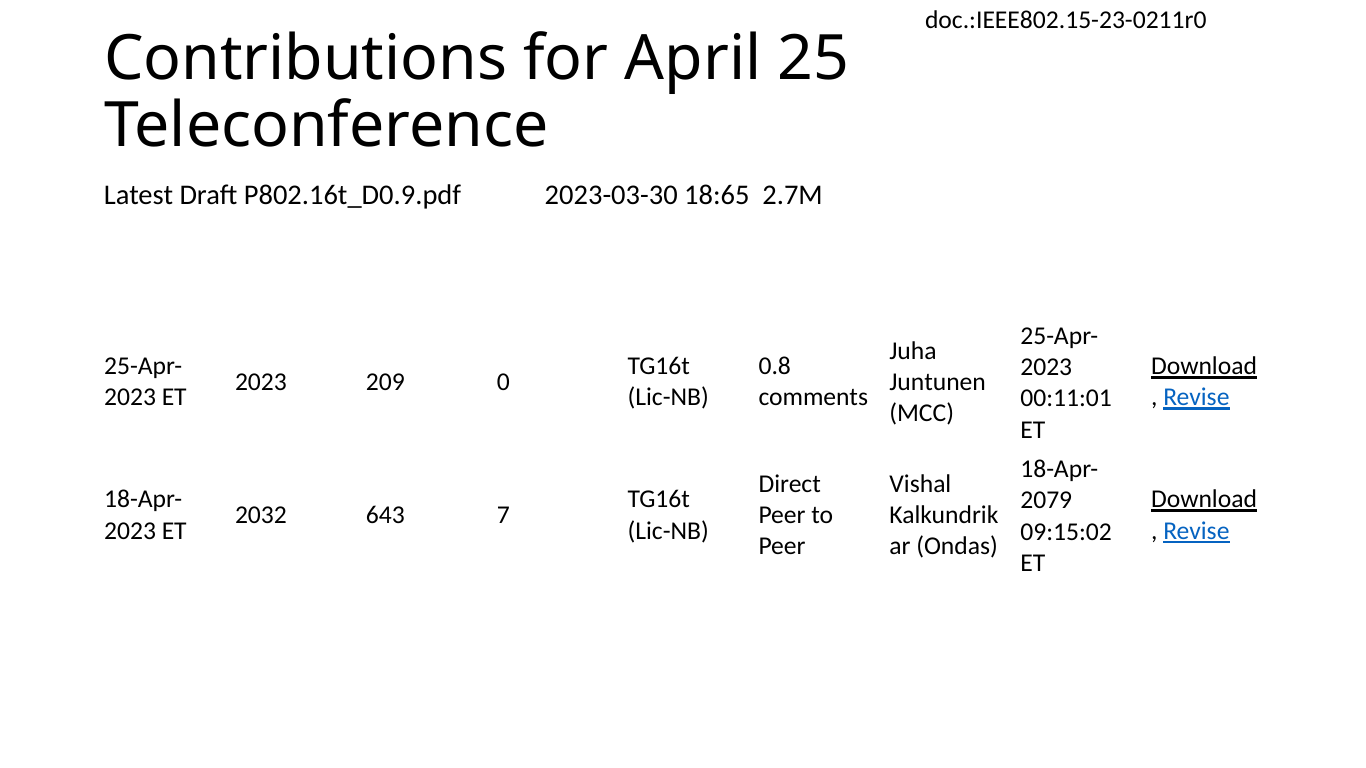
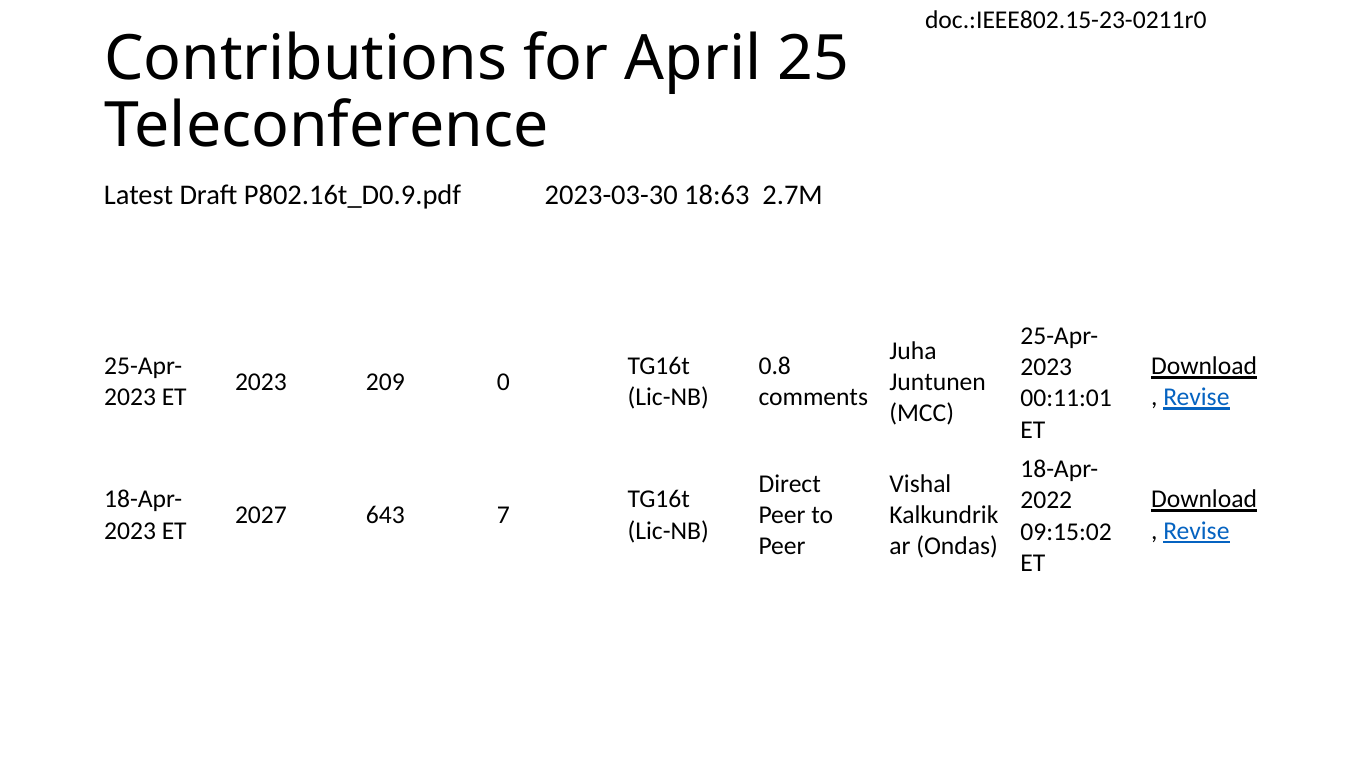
18:65: 18:65 -> 18:63 (717, 195)
2079: 2079 -> 2022 (1046, 501)
2032: 2032 -> 2027 (261, 515)
